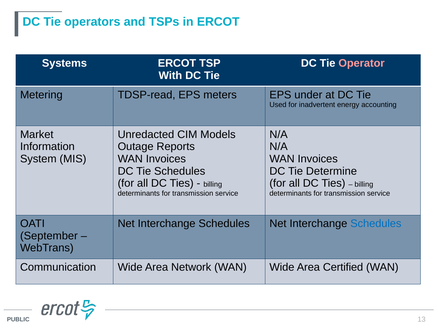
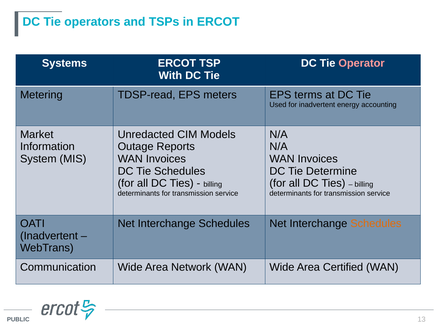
under: under -> terms (308, 95)
Schedules colour: blue -> orange (376, 224)
September: September -> Inadvertent (49, 236)
